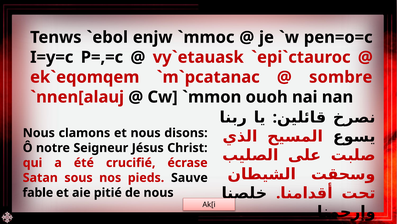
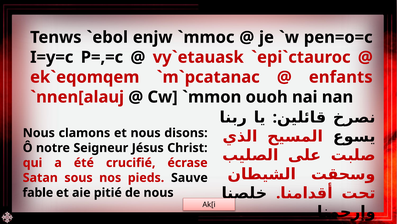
sombre: sombre -> enfants (341, 77)
